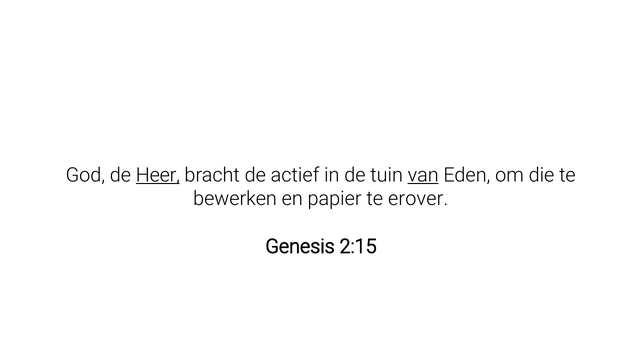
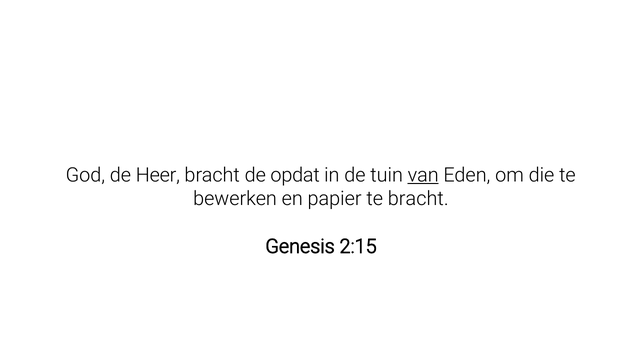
Heer underline: present -> none (158, 175)
actief: actief -> opdat (295, 175)
te erover: erover -> bracht (418, 199)
